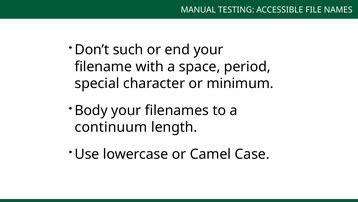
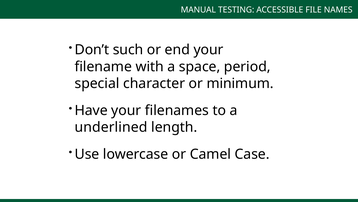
Body: Body -> Have (91, 110)
continuum: continuum -> underlined (111, 127)
